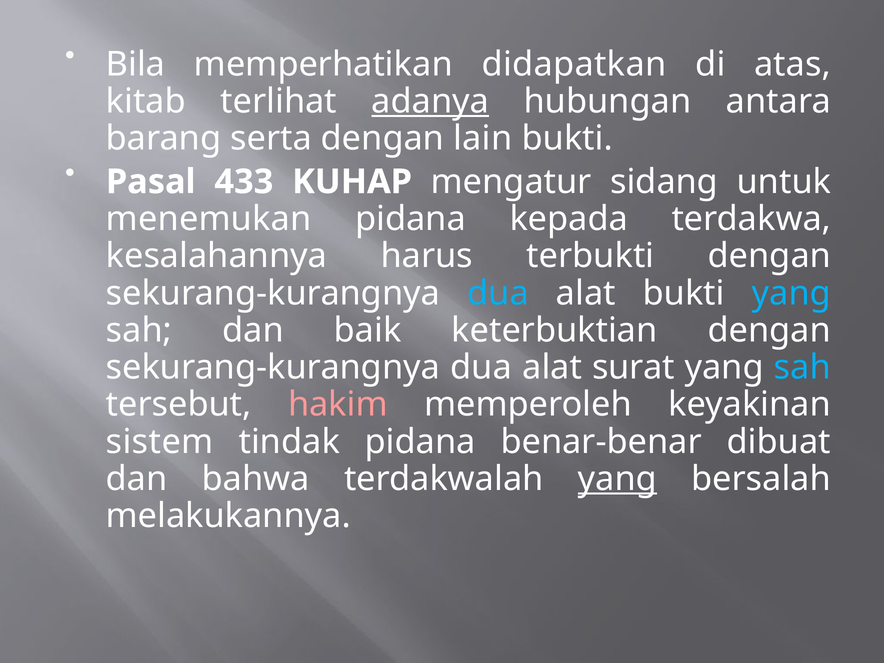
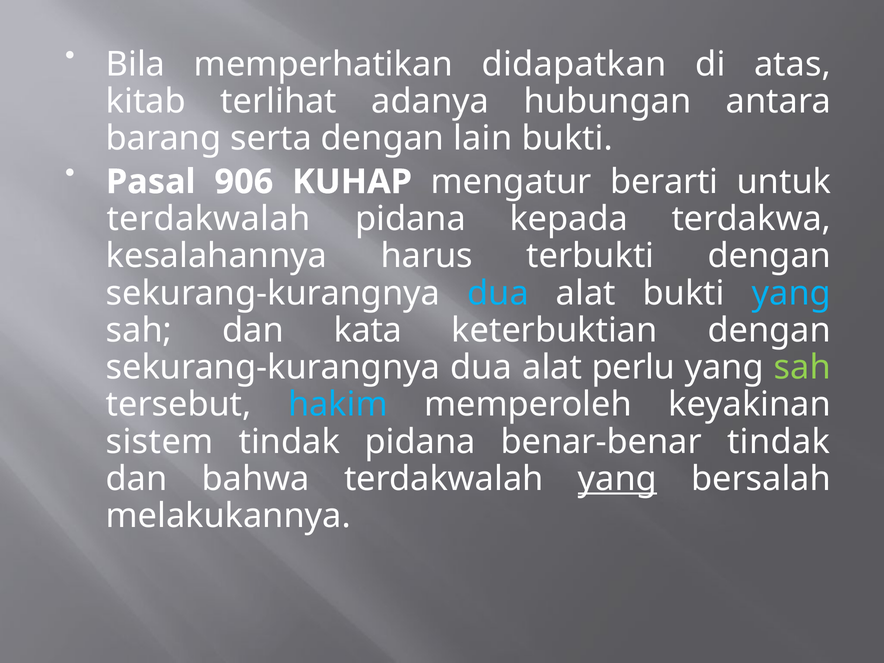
adanya underline: present -> none (430, 101)
433: 433 -> 906 (244, 182)
sidang: sidang -> berarti (664, 182)
menemukan: menemukan -> terdakwalah (209, 219)
baik: baik -> kata (368, 330)
surat: surat -> perlu (633, 367)
sah colour: light blue -> light green (802, 367)
hakim colour: pink -> light blue (338, 405)
benar-benar dibuat: dibuat -> tindak (779, 442)
